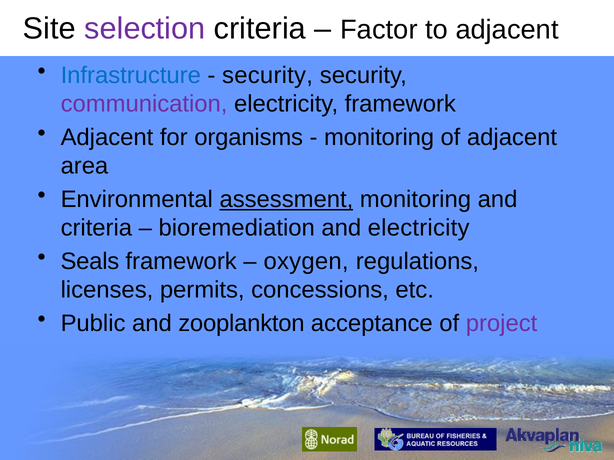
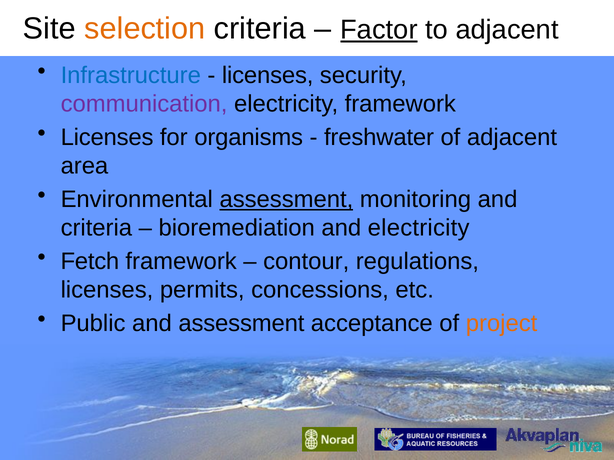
selection colour: purple -> orange (145, 29)
Factor underline: none -> present (379, 30)
security: security -> licenses (268, 75)
Adjacent: Adjacent -> Licenses (107, 137)
monitoring: monitoring -> freshwater (379, 137)
Seals: Seals -> Fetch (90, 262)
oxygen: oxygen -> contour (306, 262)
and zooplankton: zooplankton -> assessment (241, 324)
project colour: purple -> orange (502, 324)
